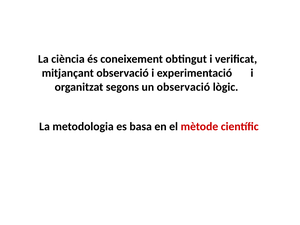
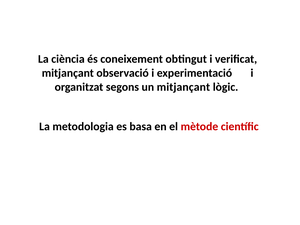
un observació: observació -> mitjançant (183, 87)
